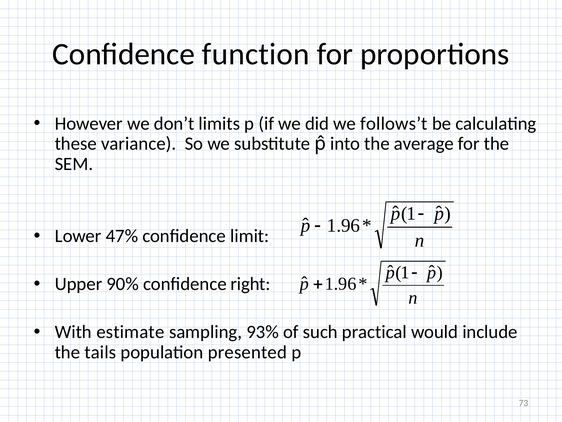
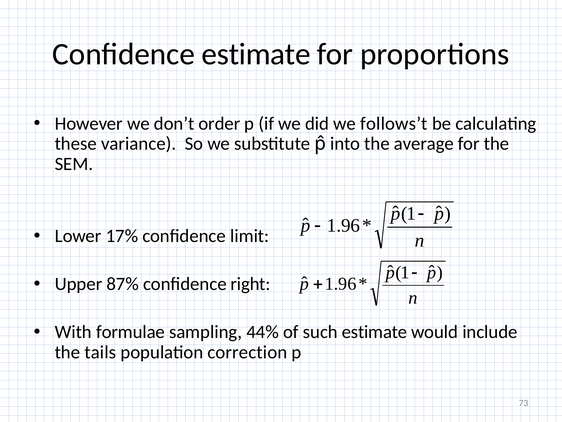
Confidence function: function -> estimate (256, 54)
limits: limits -> order (219, 123)
47%: 47% -> 17% (122, 236)
90%: 90% -> 87% (123, 284)
estimate: estimate -> formulae (130, 332)
93%: 93% -> 44% (263, 332)
such practical: practical -> estimate (374, 332)
presented: presented -> correction (247, 352)
